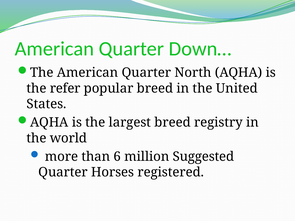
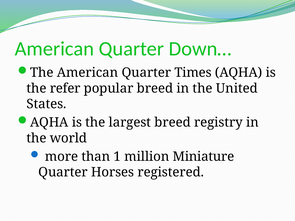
North: North -> Times (193, 73)
6: 6 -> 1 (117, 157)
Suggested: Suggested -> Miniature (203, 157)
